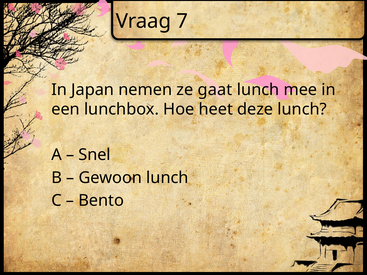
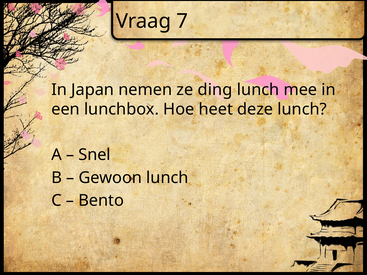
gaat: gaat -> ding (215, 90)
